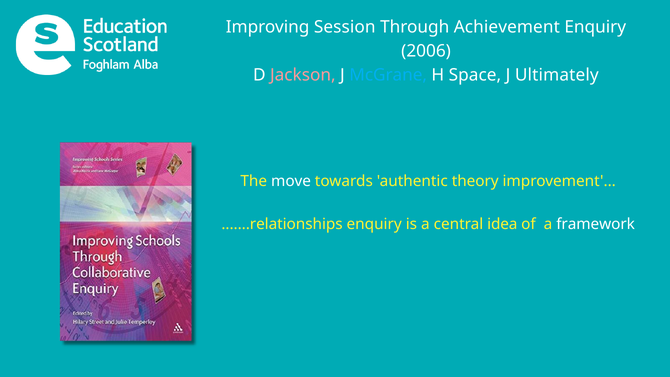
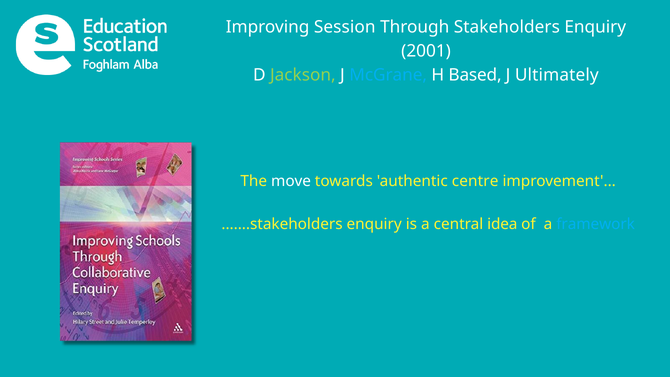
Achievement: Achievement -> Stakeholders (507, 27)
2006: 2006 -> 2001 (426, 51)
Jackson colour: pink -> light green (303, 75)
Space: Space -> Based (475, 75)
theory: theory -> centre (475, 181)
.......relationships: .......relationships -> .......stakeholders (282, 224)
framework colour: white -> light blue (596, 224)
